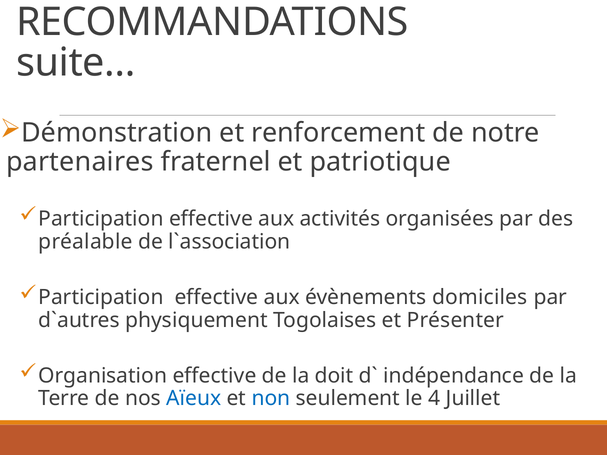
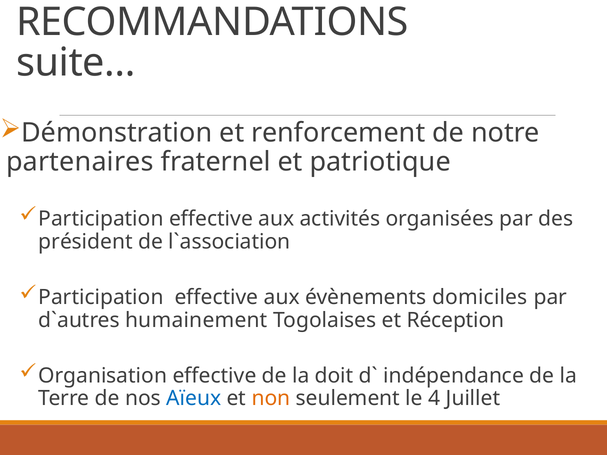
préalable: préalable -> président (86, 242)
physiquement: physiquement -> humainement (196, 320)
Présenter: Présenter -> Réception (455, 320)
non colour: blue -> orange (271, 399)
